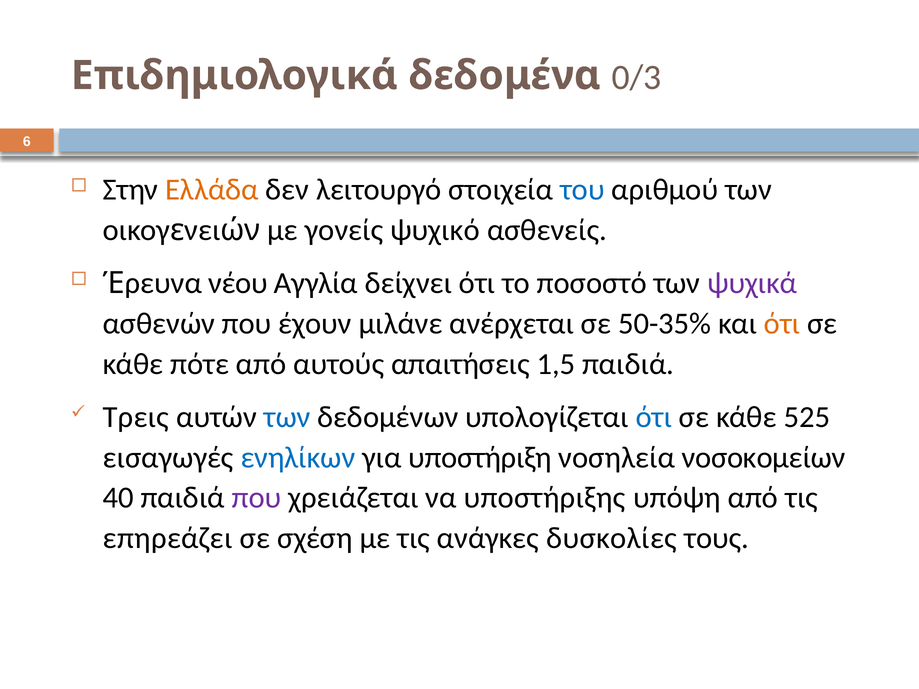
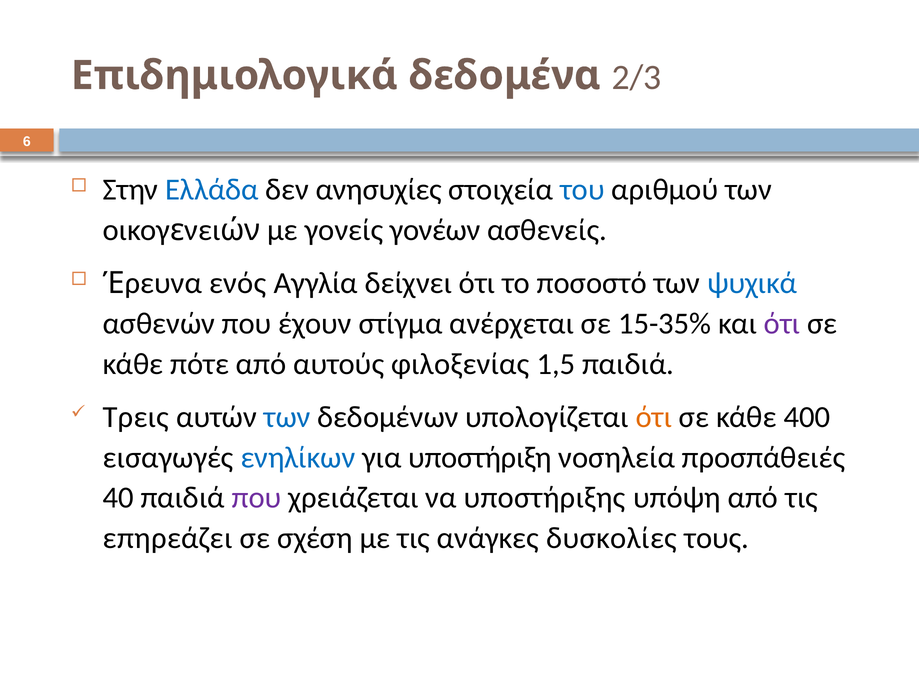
0/3: 0/3 -> 2/3 (637, 77)
Ελλάδα colour: orange -> blue (212, 190)
λειτουργό: λειτουργό -> ανησυχίες (379, 190)
ψυχικό: ψυχικό -> γονέων (435, 230)
νέου: νέου -> ενός (238, 283)
ψυχικά colour: purple -> blue (752, 283)
μιλάνε: μιλάνε -> στίγμα (401, 324)
50-35%: 50-35% -> 15-35% (665, 324)
ότι colour: orange -> purple (782, 324)
απαιτήσεις: απαιτήσεις -> φιλοξενίας (460, 364)
ότι colour: blue -> orange (654, 417)
525: 525 -> 400 (807, 417)
νοσοκομείων: νοσοκομείων -> προσπάθειές (763, 458)
